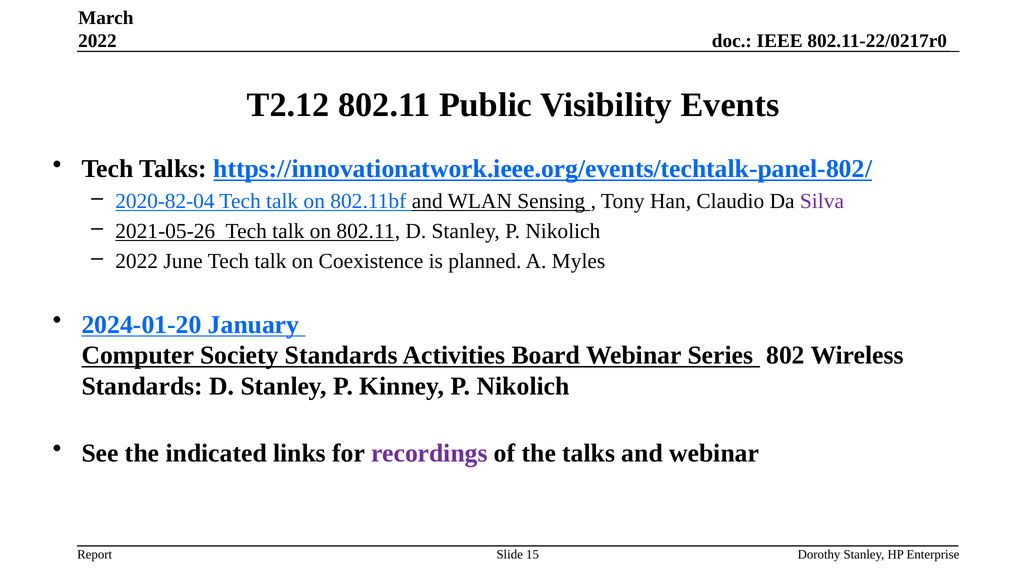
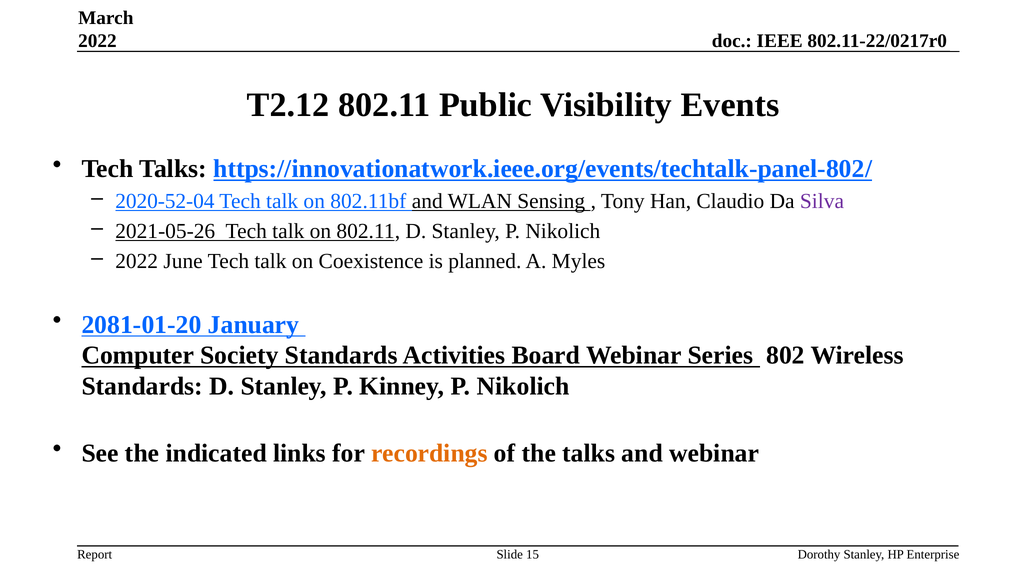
2020-82-04: 2020-82-04 -> 2020-52-04 (165, 201)
2024-01-20: 2024-01-20 -> 2081-01-20 (142, 324)
recordings colour: purple -> orange (429, 453)
